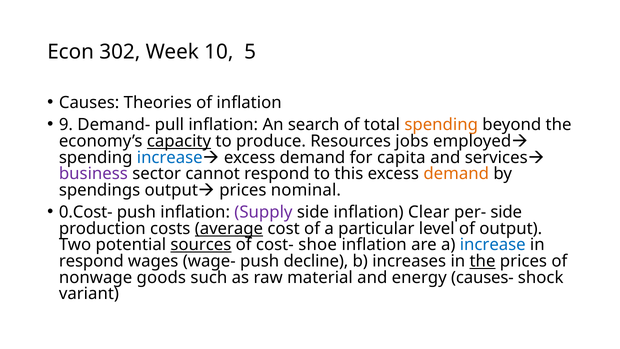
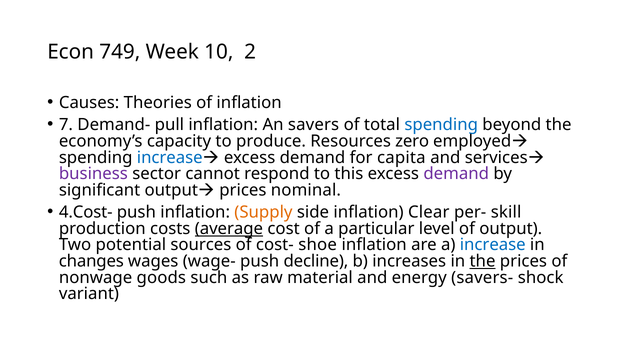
302: 302 -> 749 (120, 52)
5: 5 -> 2 (250, 52)
9: 9 -> 7 (66, 125)
search: search -> savers (314, 125)
spending colour: orange -> blue (441, 125)
capacity underline: present -> none (179, 141)
jobs: jobs -> zero (412, 141)
demand colour: orange -> purple (456, 174)
spendings: spendings -> significant (100, 190)
0.Cost-: 0.Cost- -> 4.Cost- (86, 212)
Supply colour: purple -> orange (263, 212)
per- side: side -> skill (506, 212)
sources underline: present -> none (201, 245)
respond: respond -> changes (91, 261)
causes-: causes- -> savers- (482, 277)
